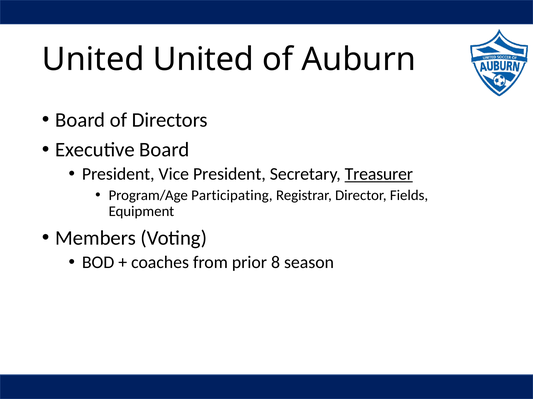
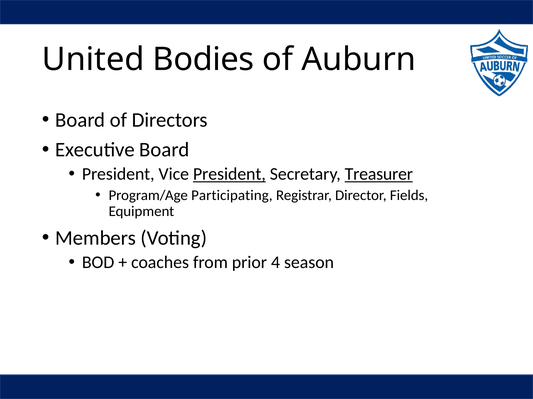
United United: United -> Bodies (203, 60)
President underline: none -> present (229, 174)
8: 8 -> 4 (276, 263)
